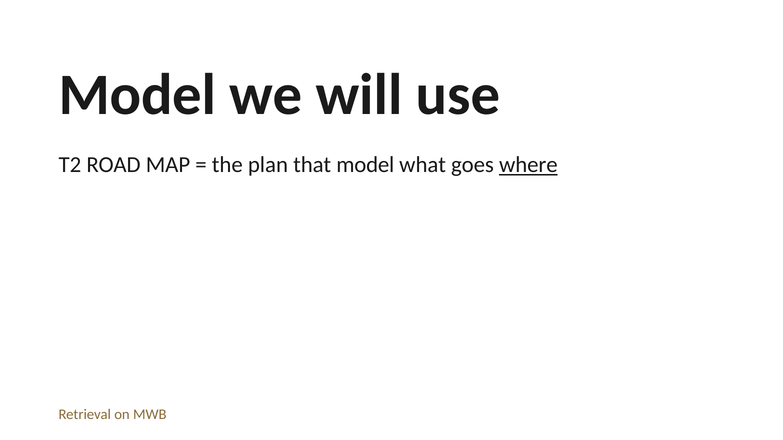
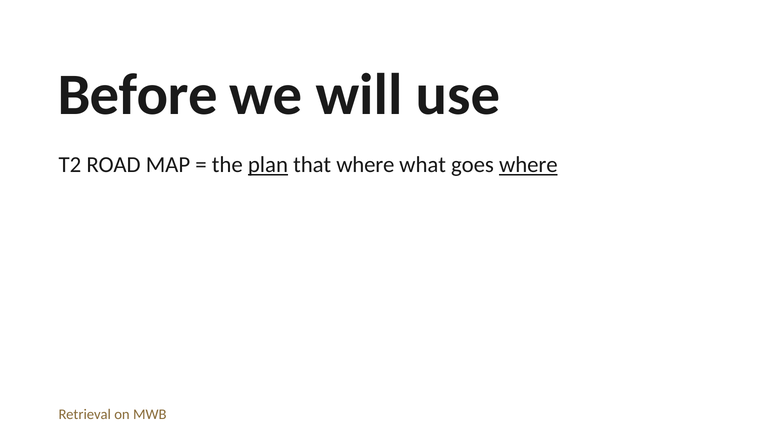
Model: Model -> Before (138, 95)
plan underline: none -> present (268, 165)
that model: model -> where (365, 165)
